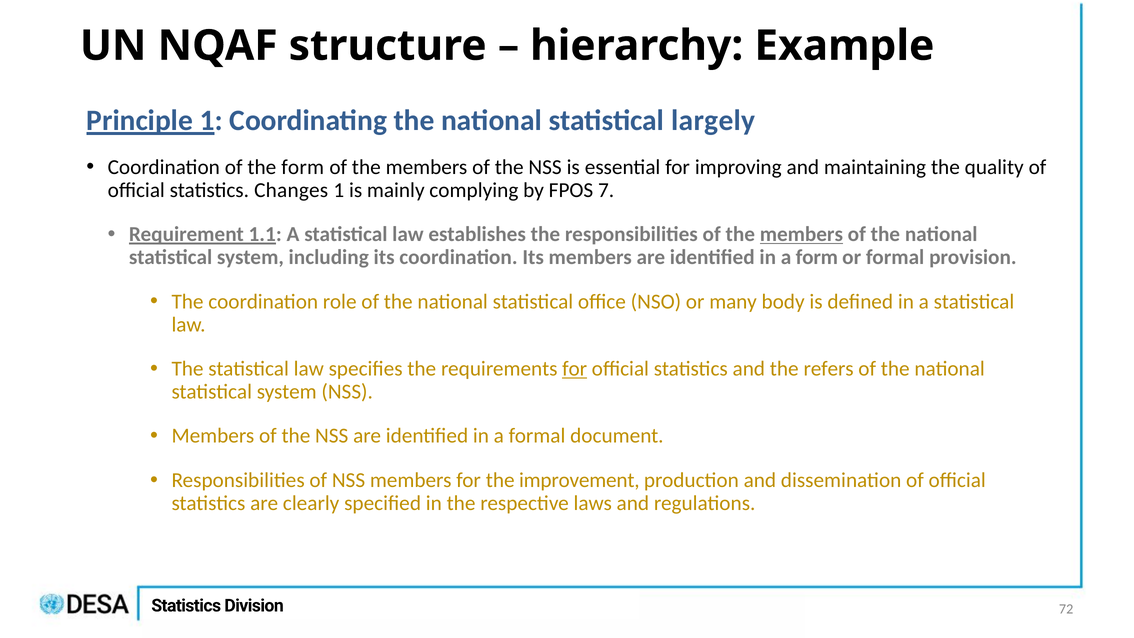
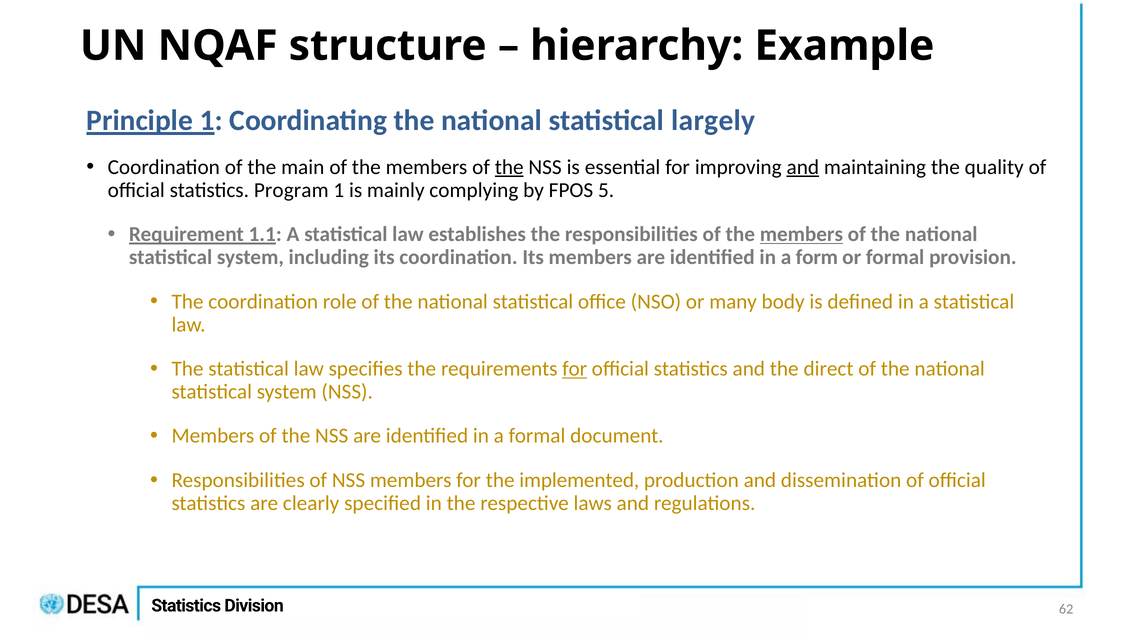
the form: form -> main (303, 167)
the underline: none -> present (509, 167)
and underline: none -> present (803, 167)
Changes: Changes -> Program (291, 190)
7: 7 -> 5 (606, 190)
refers: refers -> direct (828, 369)
improvement: improvement -> implemented (579, 480)
72: 72 -> 62 (1066, 609)
